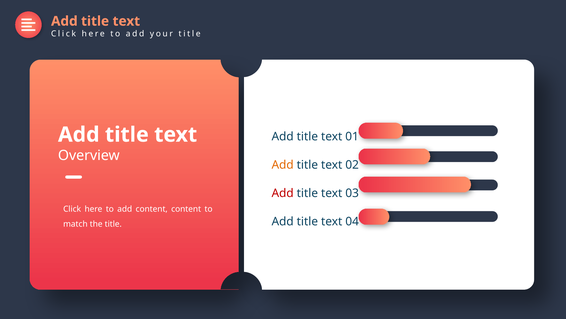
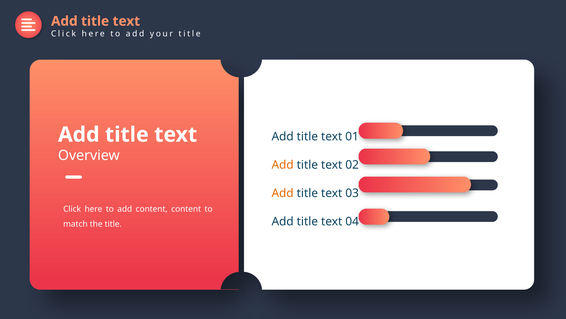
Add colour: red -> orange (283, 193)
